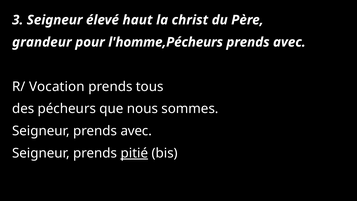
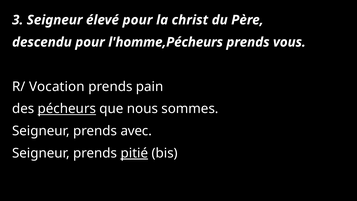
élevé haut: haut -> pour (138, 20)
grandeur: grandeur -> descendu (42, 42)
avec: avec -> vous (289, 42)
tous: tous -> pain (150, 87)
pécheurs underline: none -> present (67, 109)
